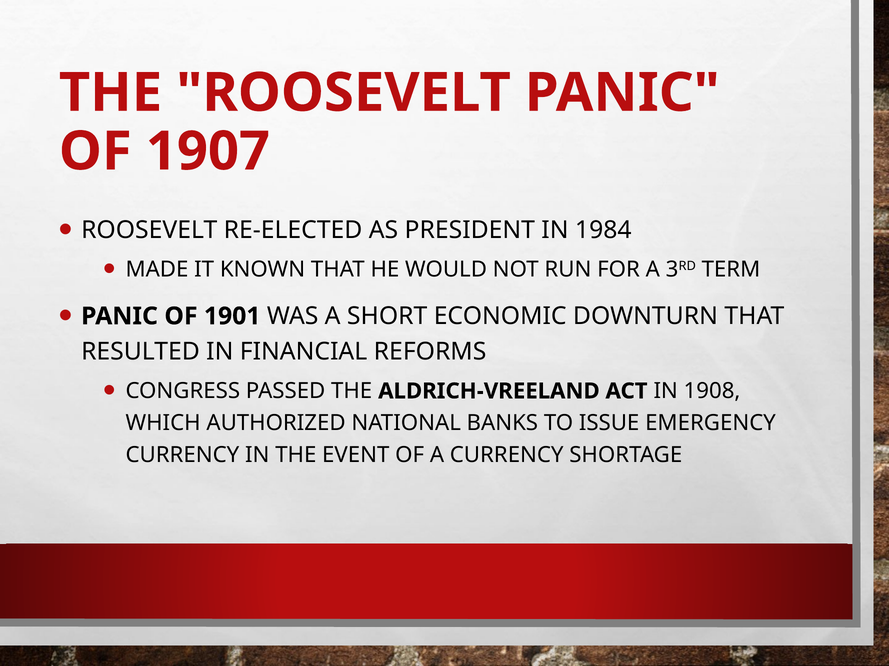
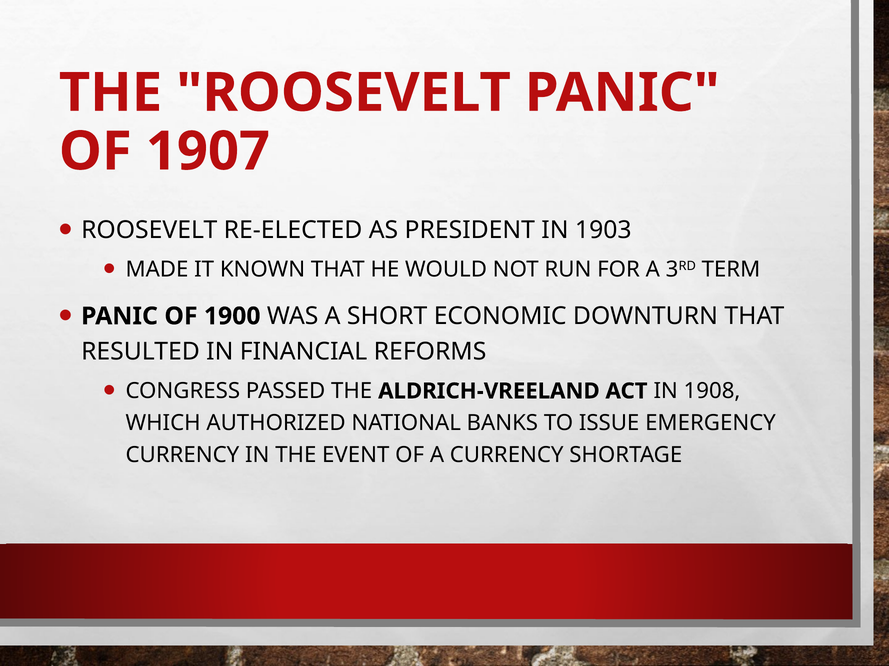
1984: 1984 -> 1903 (603, 230)
1901: 1901 -> 1900 (232, 316)
